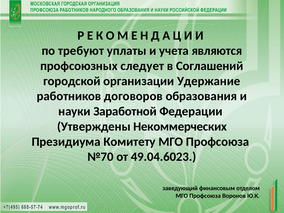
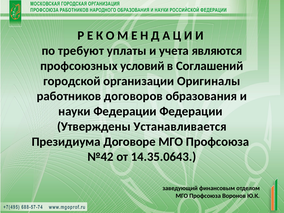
следует: следует -> условий (142, 66)
Удержание: Удержание -> Оригиналы (209, 81)
науки Заработной: Заработной -> Федерации (125, 111)
Некоммерческих: Некоммерческих -> Устанавливается (180, 126)
Комитету: Комитету -> Договоре (130, 142)
№70: №70 -> №42 (101, 157)
49.04.6023: 49.04.6023 -> 14.35.0643 (164, 157)
